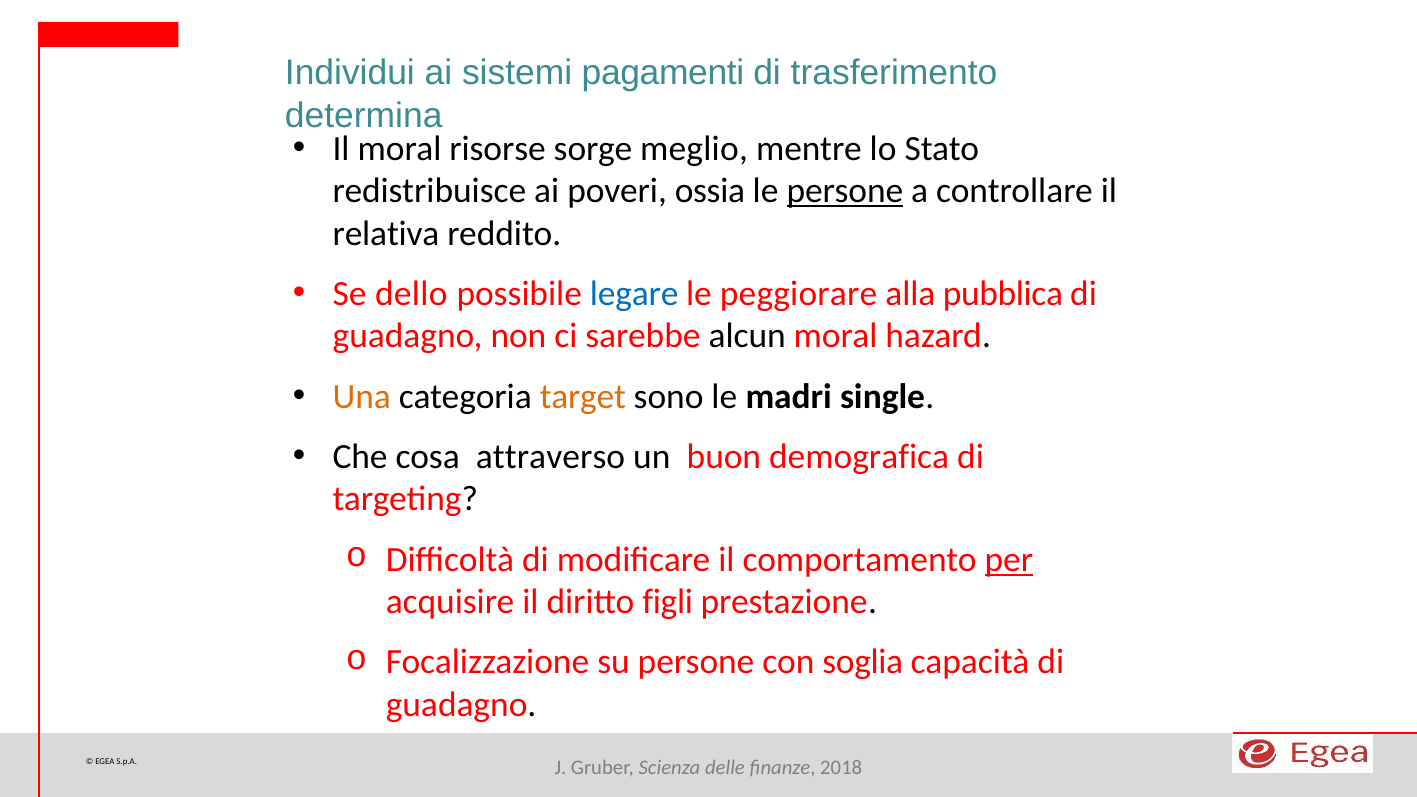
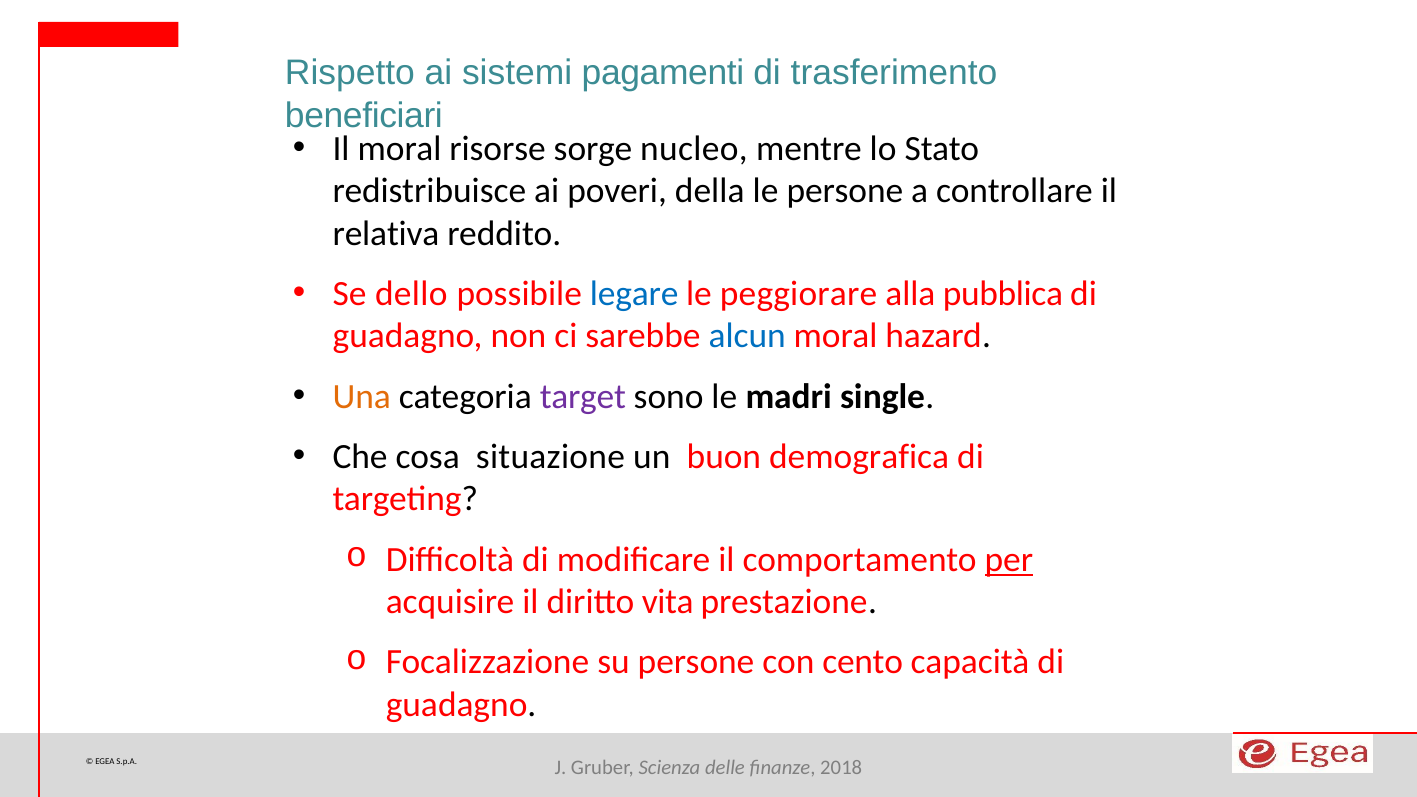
Individui: Individui -> Rispetto (350, 73)
determina: determina -> beneficiari (364, 116)
meglio: meglio -> nucleo (694, 148)
ossia: ossia -> della (710, 191)
persone underline: present -> none (845, 191)
alcun colour: black -> blue (747, 336)
target colour: orange -> purple (583, 396)
attraverso: attraverso -> situazione (550, 457)
figli: figli -> vita (668, 602)
soglia: soglia -> cento (863, 662)
